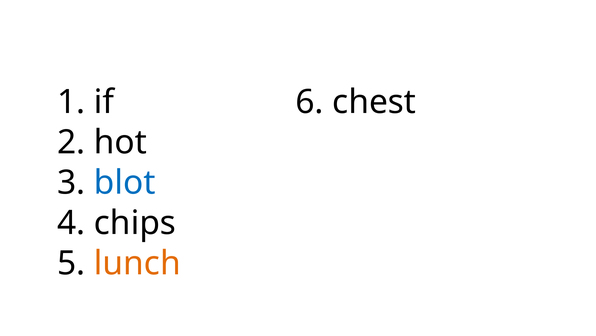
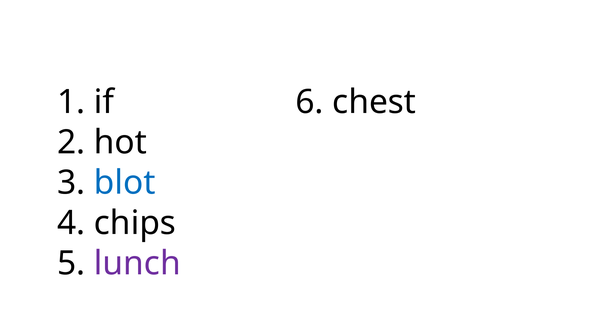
lunch colour: orange -> purple (137, 263)
